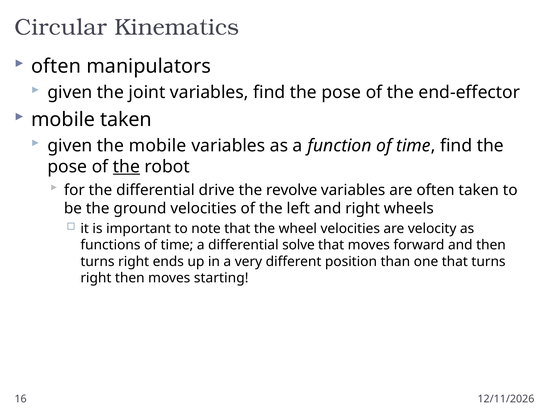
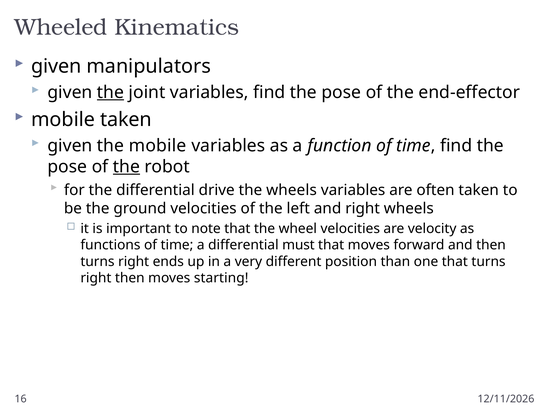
Circular: Circular -> Wheeled (61, 27)
often: often -> given (56, 66)
the underline: none -> present (110, 92)
the revolve: revolve -> wheels (291, 190)
solve: solve -> must (298, 245)
